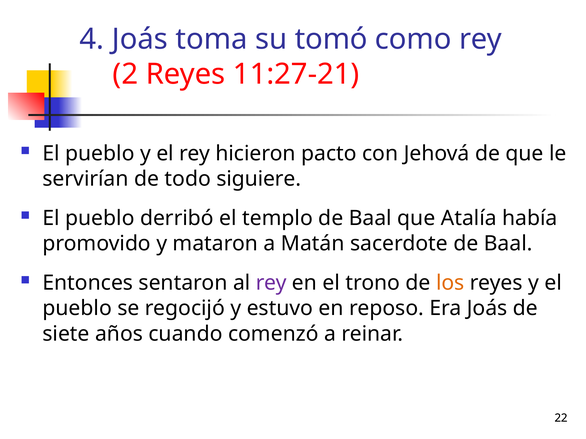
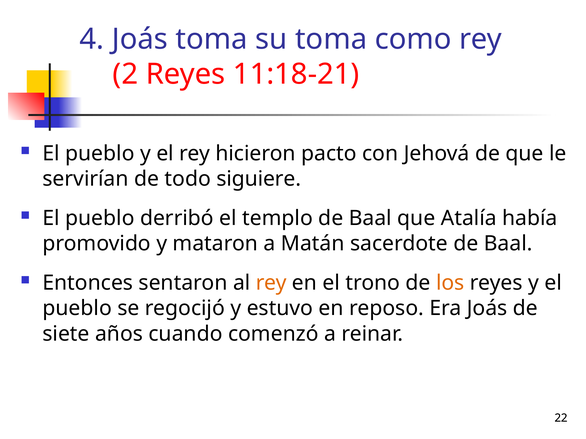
su tomó: tomó -> toma (331, 39)
11:27-21: 11:27-21 -> 11:18-21 (296, 74)
rey colour: purple -> orange (271, 283)
